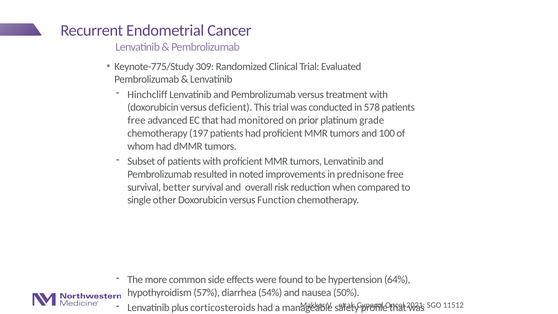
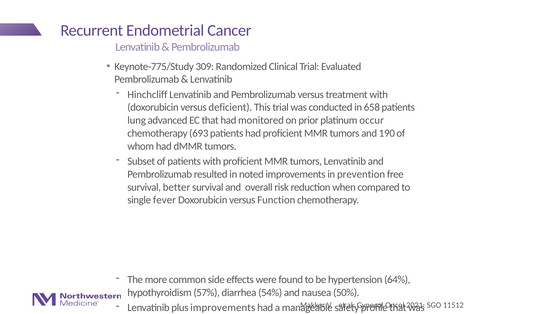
578: 578 -> 658 (372, 107)
free: free -> lung (137, 120)
grade: grade -> occur (372, 120)
197: 197 -> 693 (199, 133)
100: 100 -> 190 (387, 133)
prednisone: prednisone -> prevention (361, 174)
other: other -> fever (164, 200)
plus corticosteroids: corticosteroids -> improvements (223, 308)
